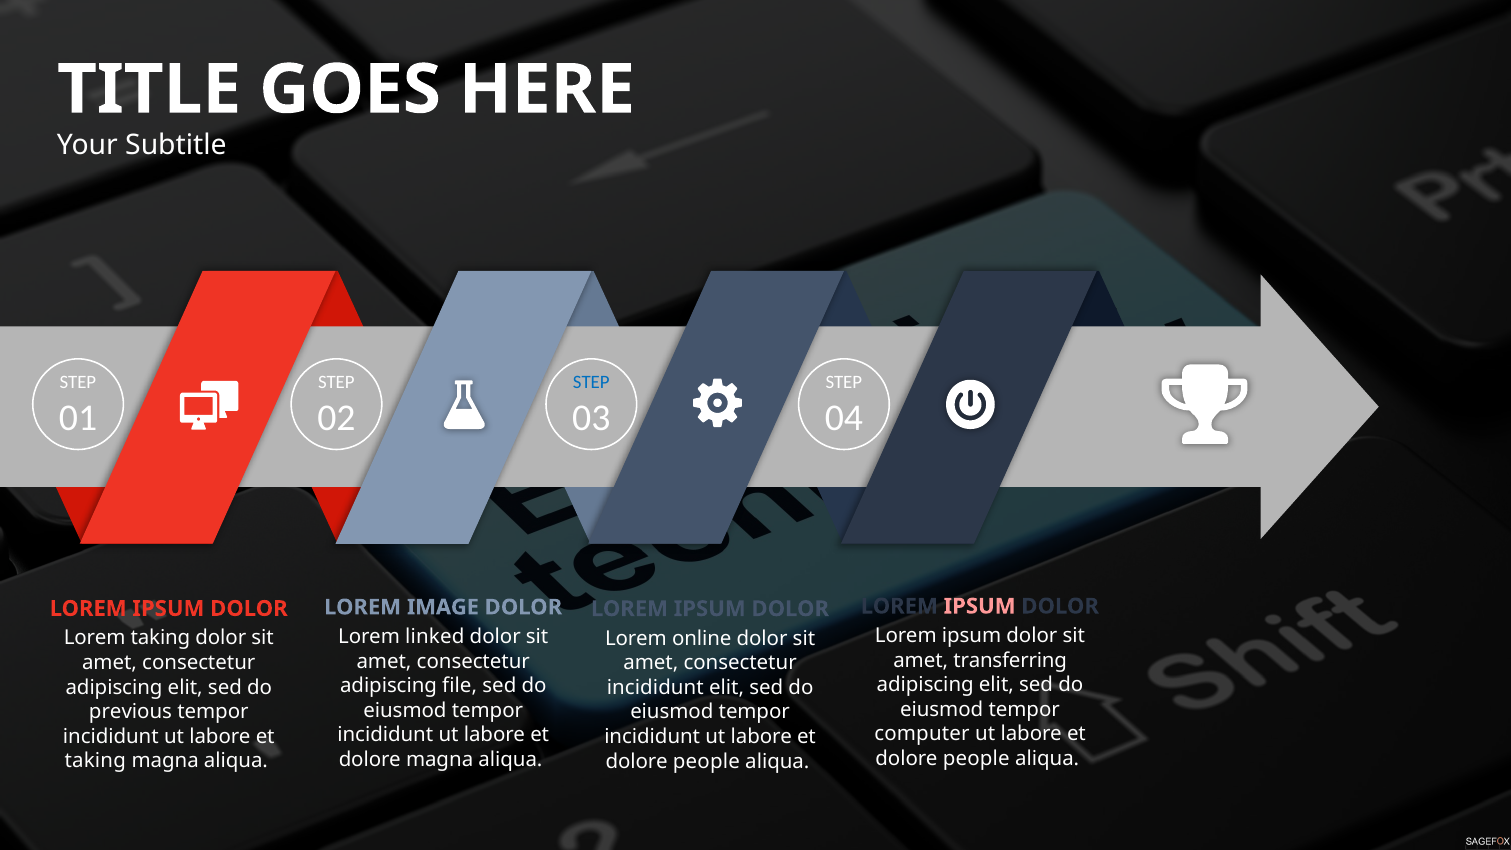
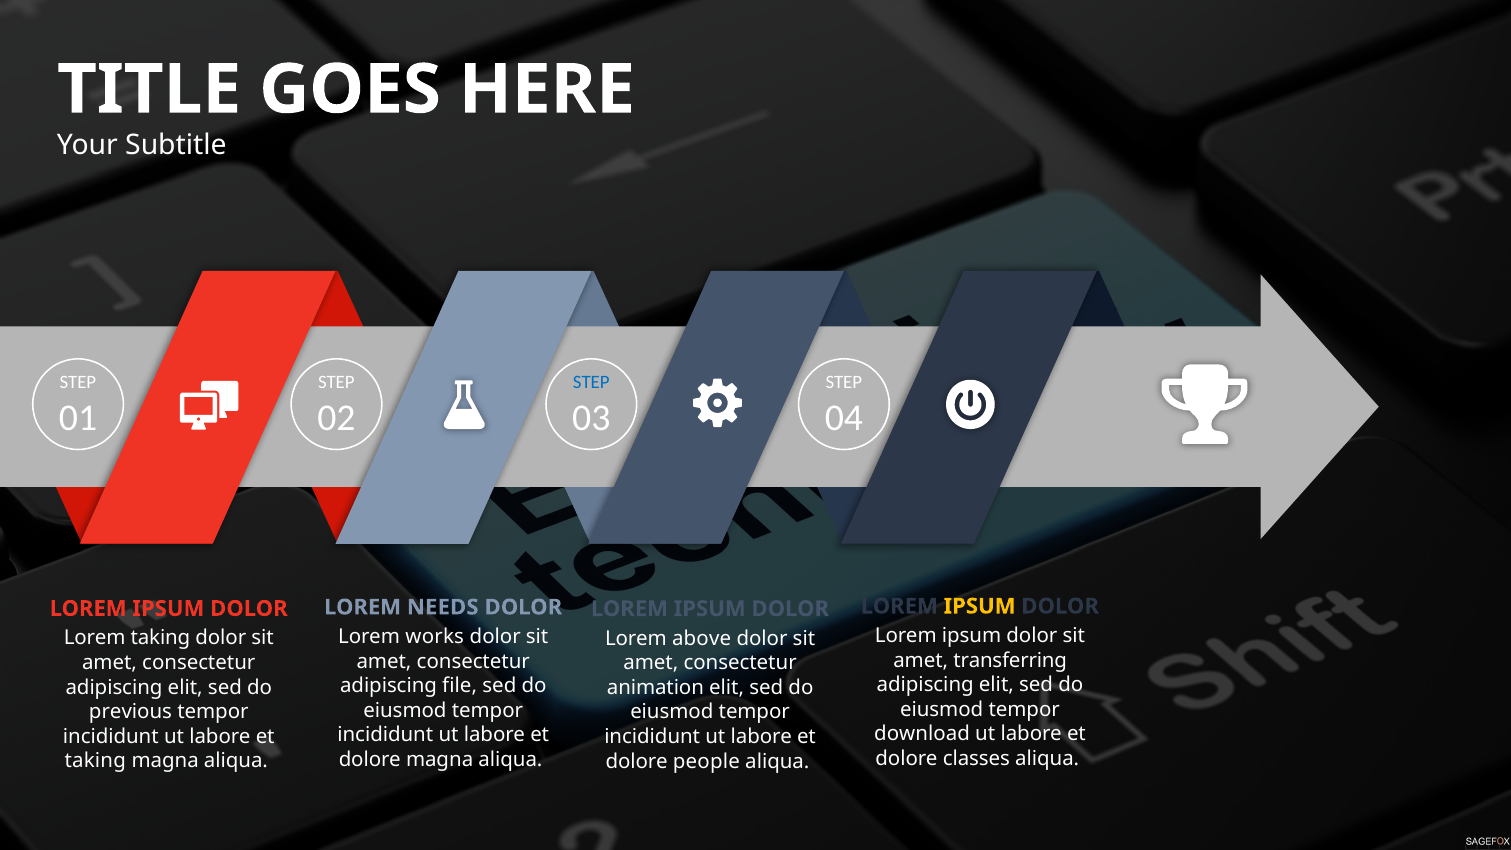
IPSUM colour: pink -> yellow (980, 606)
IMAGE: IMAGE -> NEEDS (443, 607)
linked: linked -> works (435, 637)
online: online -> above (702, 638)
incididunt: incididunt -> animation (655, 687)
computer: computer -> download (922, 734)
people: people -> classes (976, 759)
